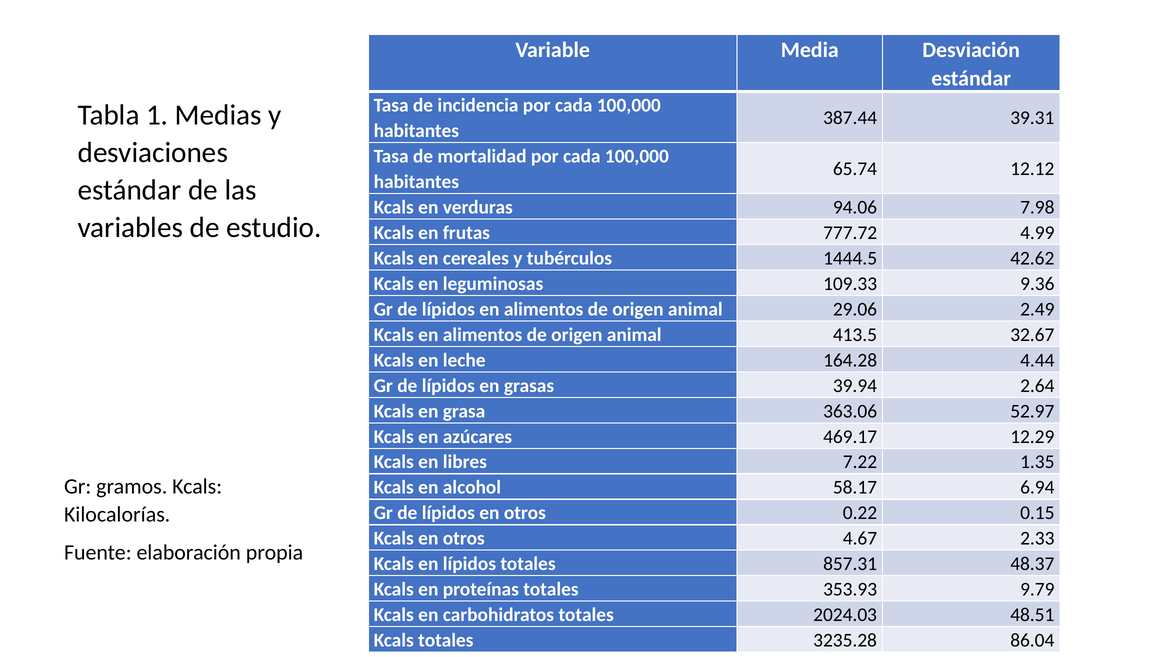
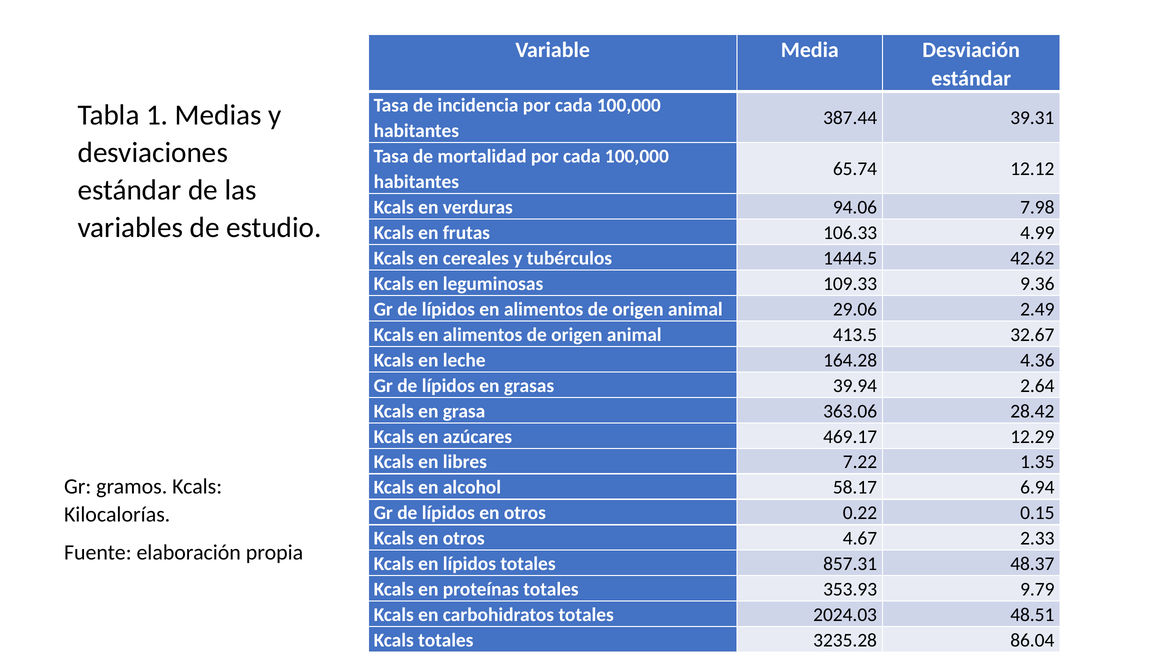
777.72: 777.72 -> 106.33 (850, 233)
4.44: 4.44 -> 4.36 (1037, 360)
52.97: 52.97 -> 28.42 (1032, 411)
